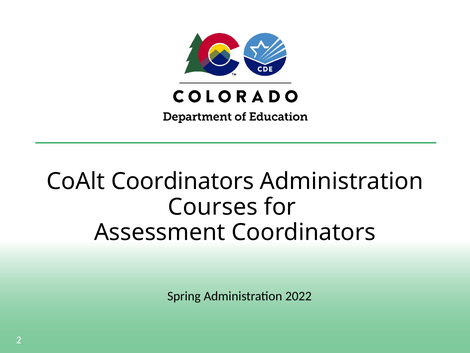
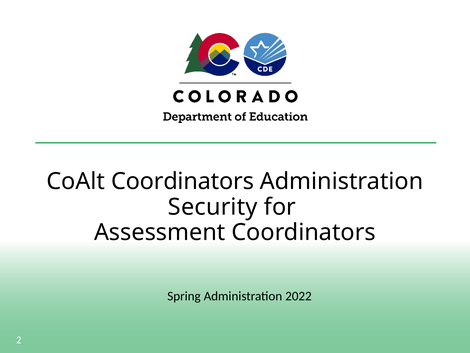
Courses: Courses -> Security (213, 207)
